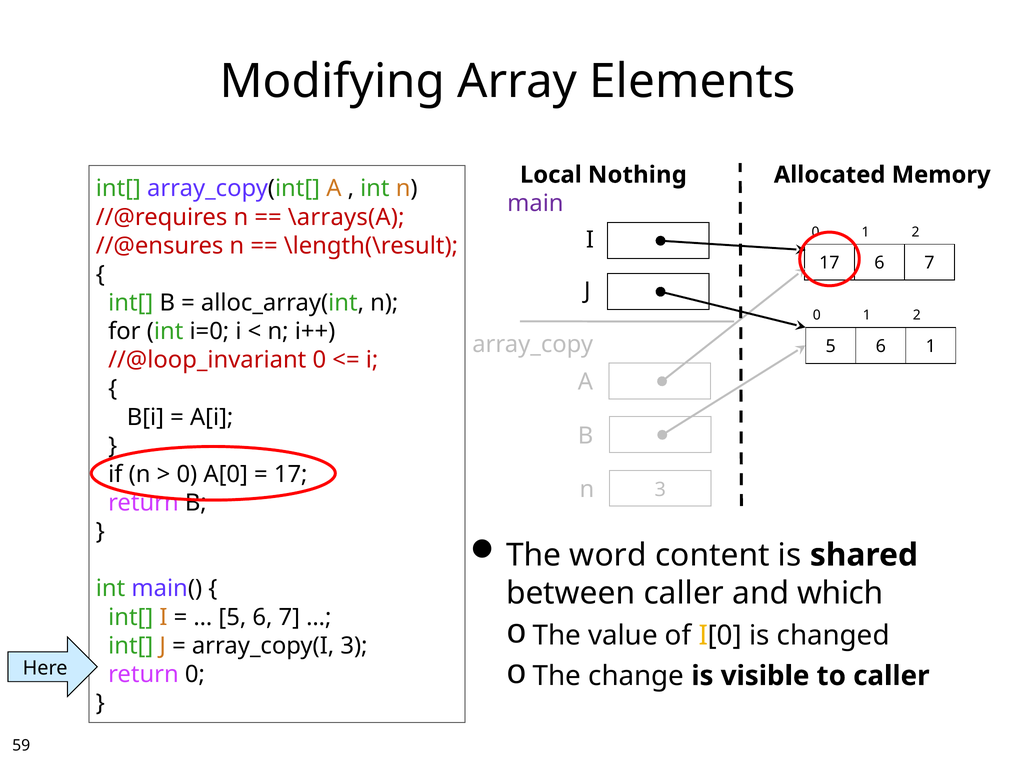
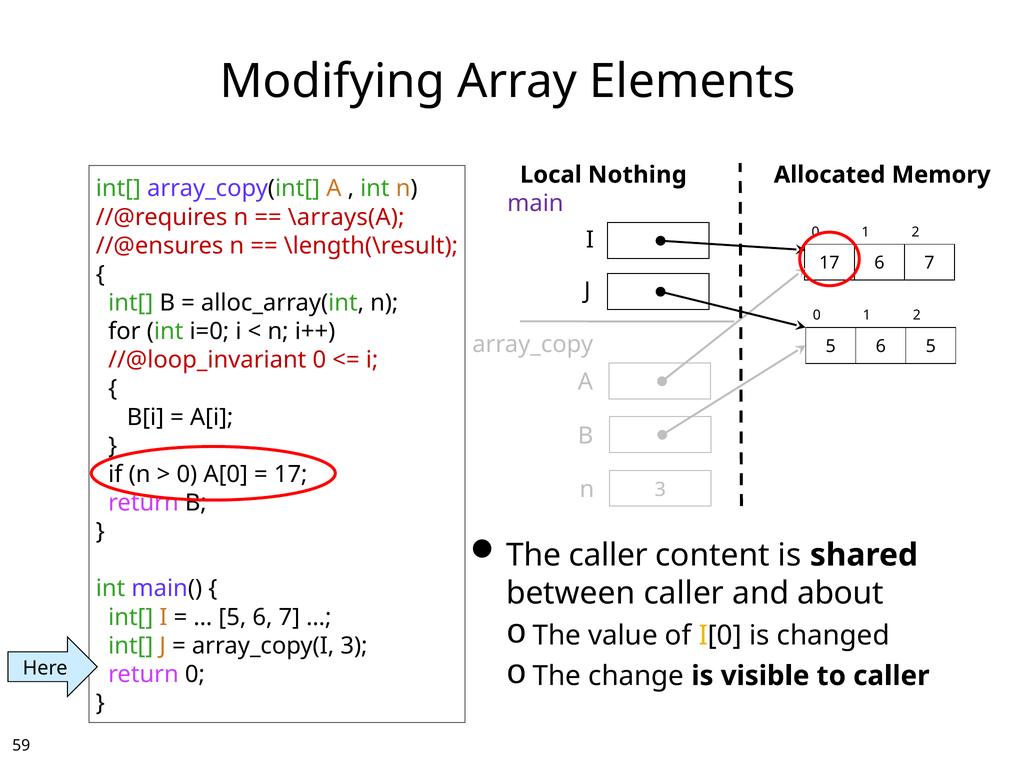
6 1: 1 -> 5 (931, 346)
The word: word -> caller (608, 555)
which: which -> about (840, 593)
